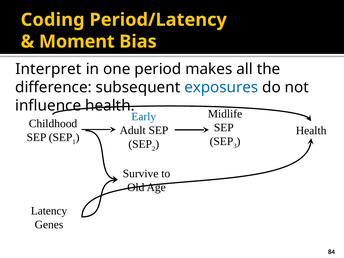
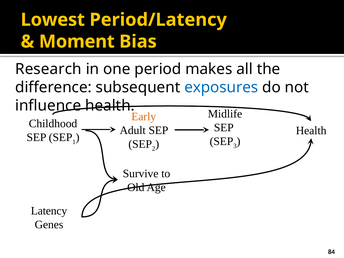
Coding: Coding -> Lowest (53, 20)
Interpret: Interpret -> Research (48, 69)
Early colour: blue -> orange (144, 117)
